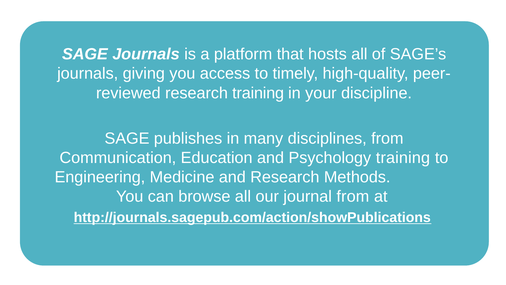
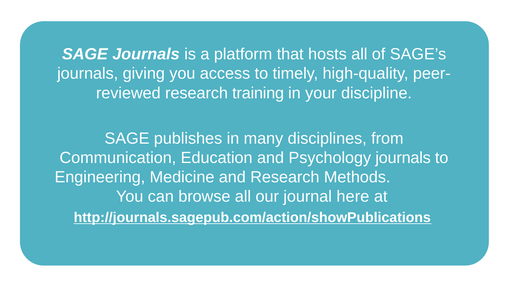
Psychology training: training -> journals (403, 158)
journal from: from -> here (353, 196)
